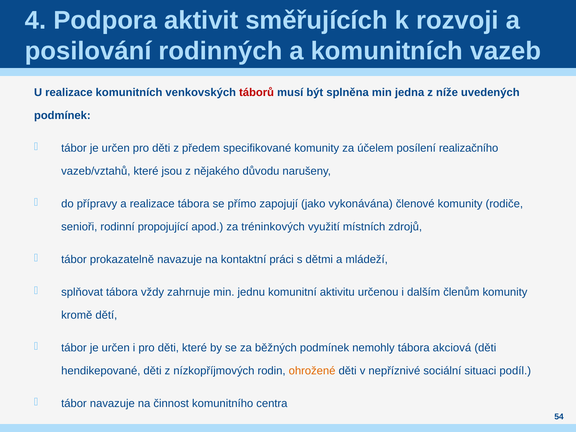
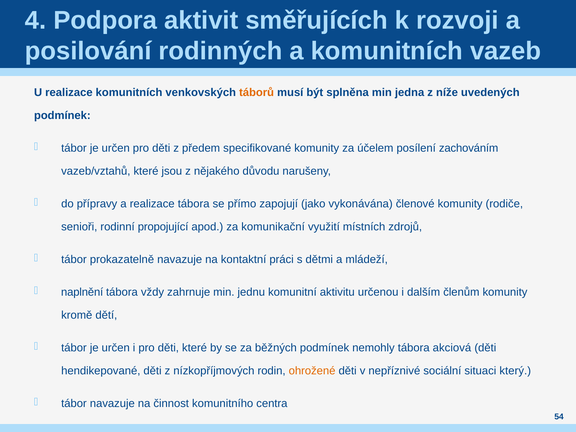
táborů colour: red -> orange (257, 92)
realizačního: realizačního -> zachováním (469, 148)
tréninkových: tréninkových -> komunikační (273, 227)
splňovat: splňovat -> naplnění (82, 292)
podíl: podíl -> který (515, 371)
